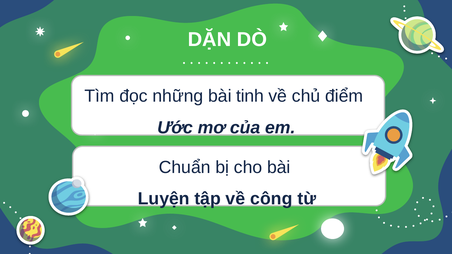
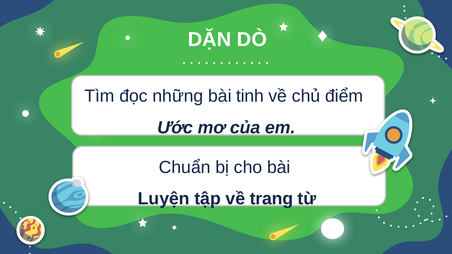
công: công -> trang (271, 199)
